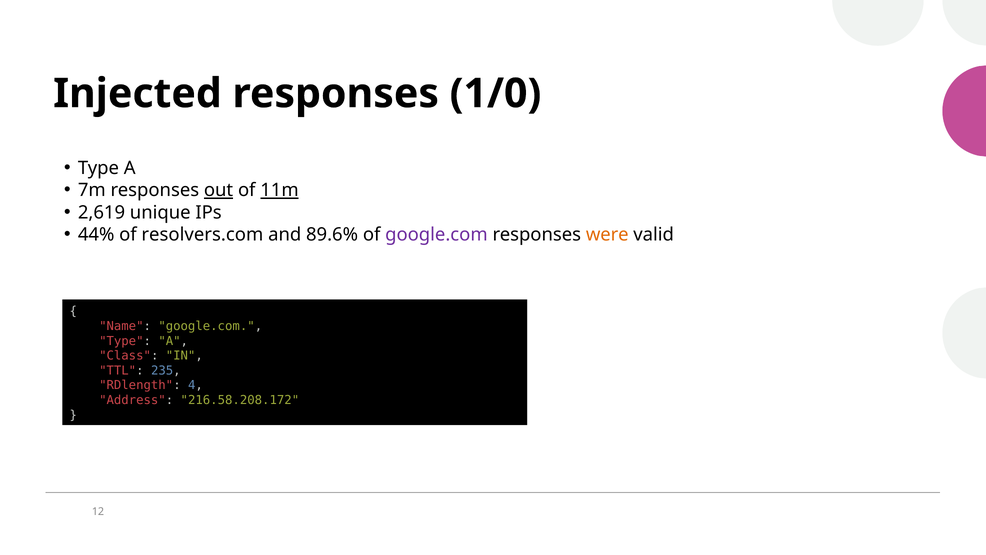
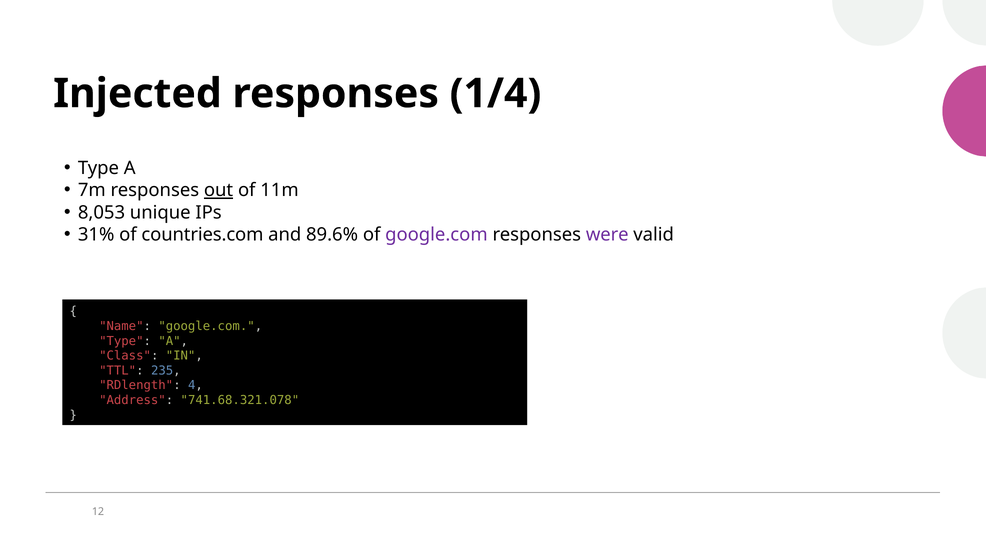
1/0: 1/0 -> 1/4 (495, 94)
11m underline: present -> none (280, 190)
2,619: 2,619 -> 8,053 (102, 212)
44%: 44% -> 31% (96, 235)
resolvers.com: resolvers.com -> countries.com (202, 235)
were colour: orange -> purple (607, 235)
216.58.208.172: 216.58.208.172 -> 741.68.321.078 (240, 400)
